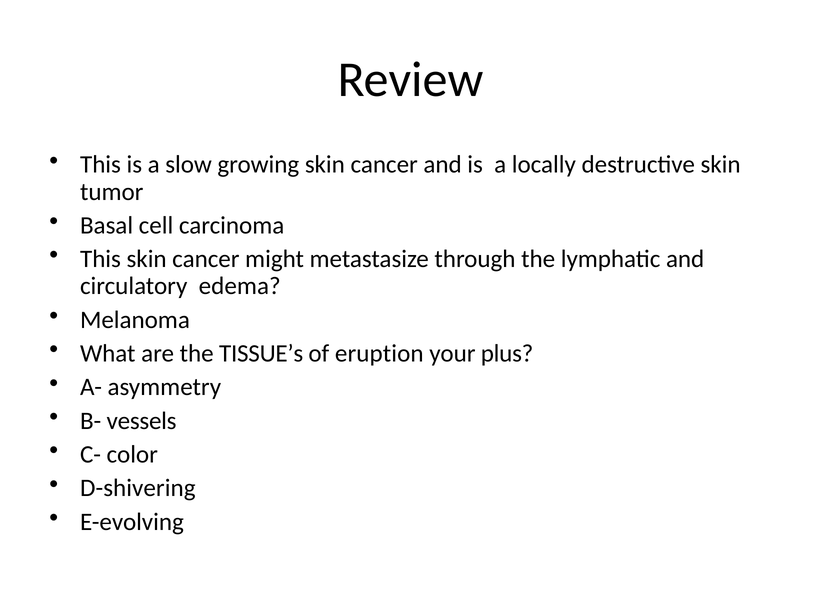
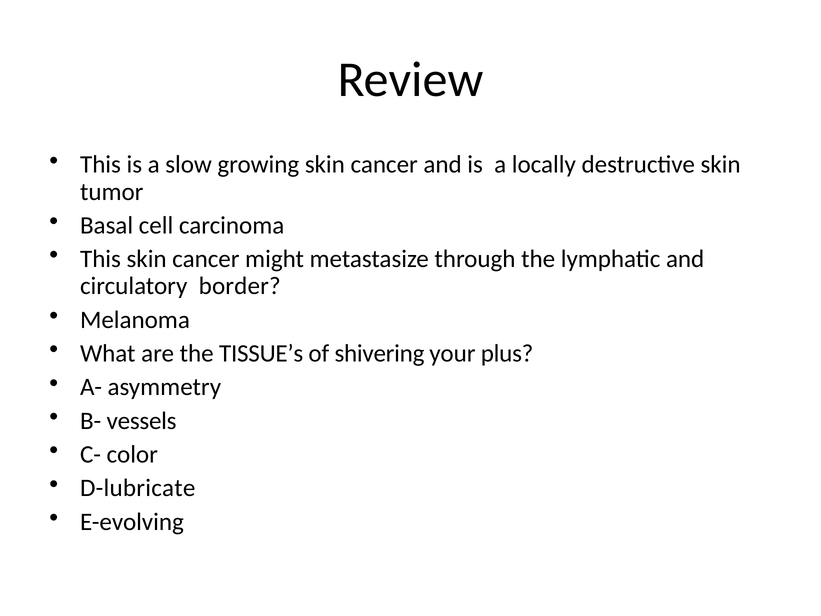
edema: edema -> border (240, 286)
eruption: eruption -> shivering (379, 353)
D-shivering: D-shivering -> D-lubricate (138, 488)
